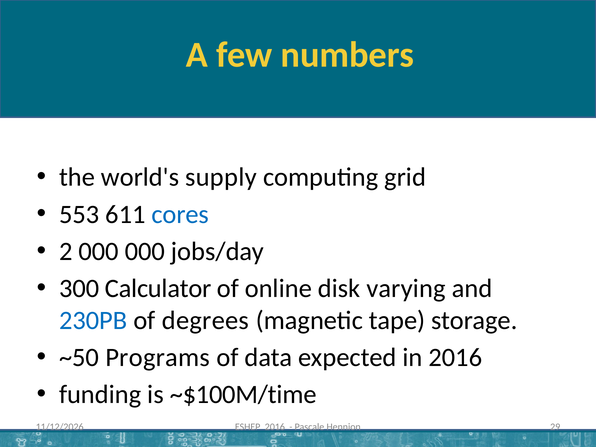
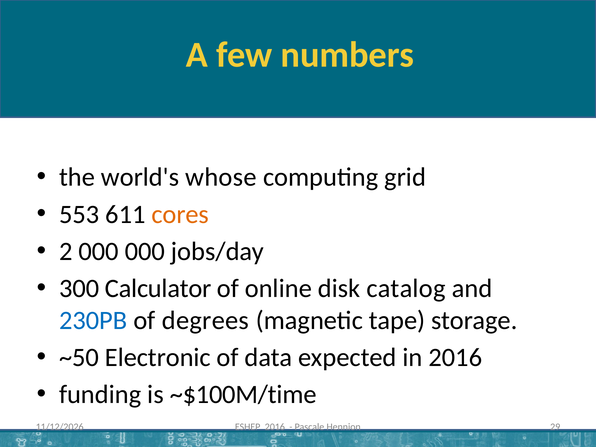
supply: supply -> whose (221, 177)
cores colour: blue -> orange (180, 214)
varying: varying -> catalog (406, 289)
Programs: Programs -> Electronic (158, 357)
